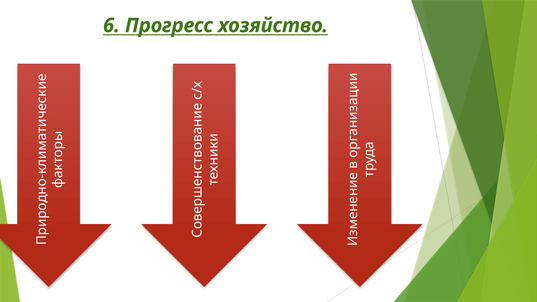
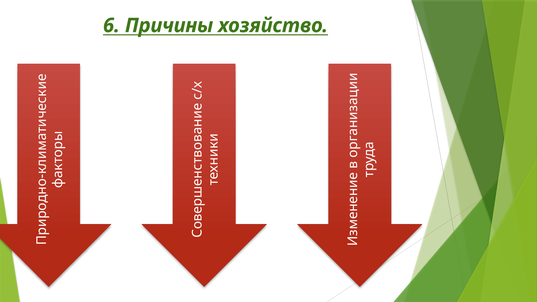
Прогресс: Прогресс -> Причины (169, 26)
